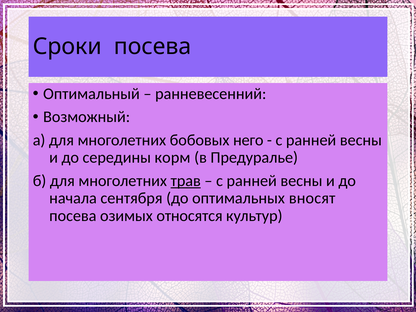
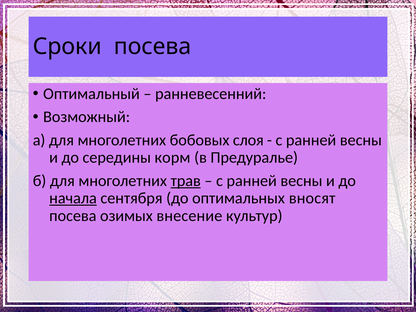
него: него -> слоя (248, 140)
начала underline: none -> present (73, 198)
относятся: относятся -> внесение (189, 216)
